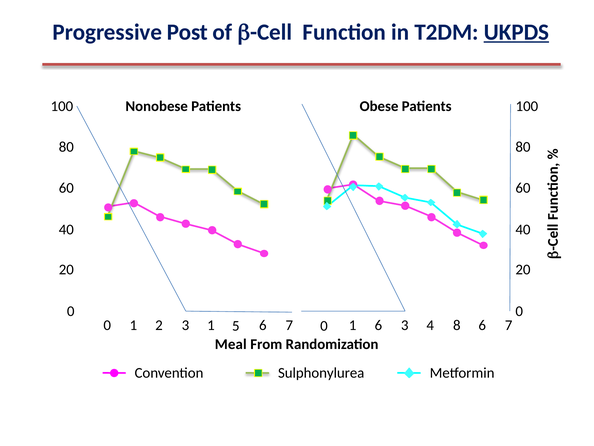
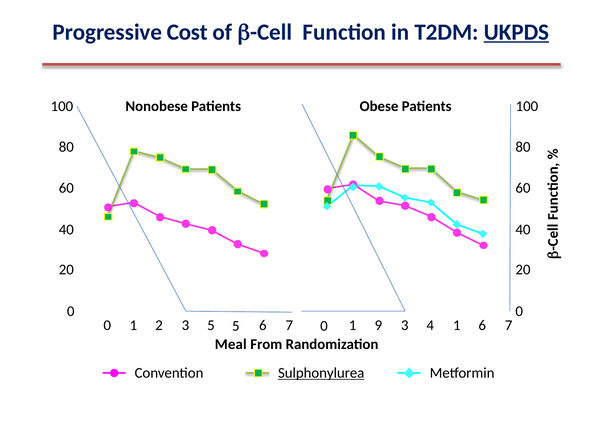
Post: Post -> Cost (187, 32)
3 1: 1 -> 5 (211, 325)
1 6: 6 -> 9 (378, 325)
4 8: 8 -> 1 (457, 325)
Sulphonylurea underline: none -> present (321, 373)
